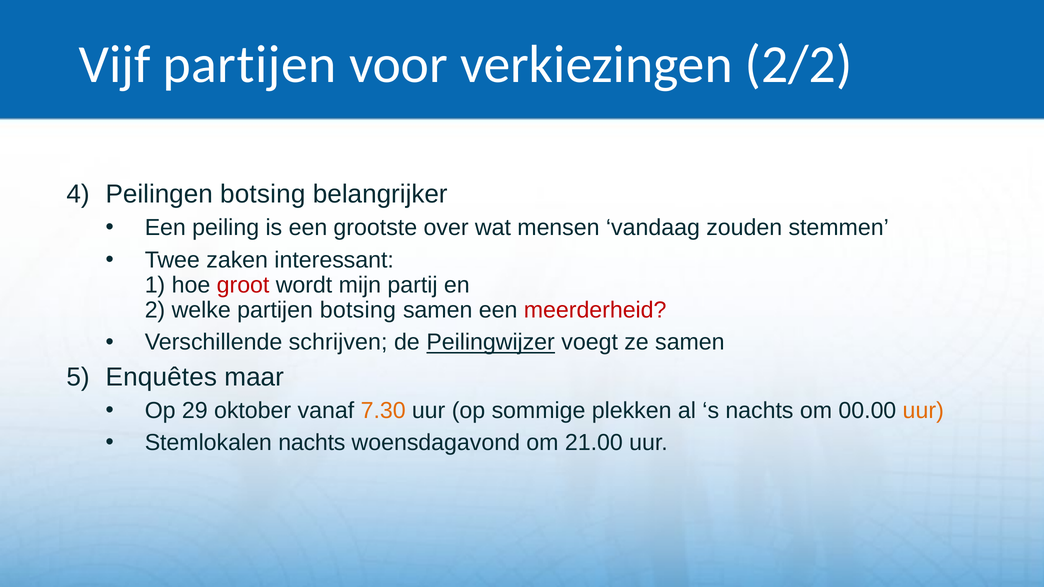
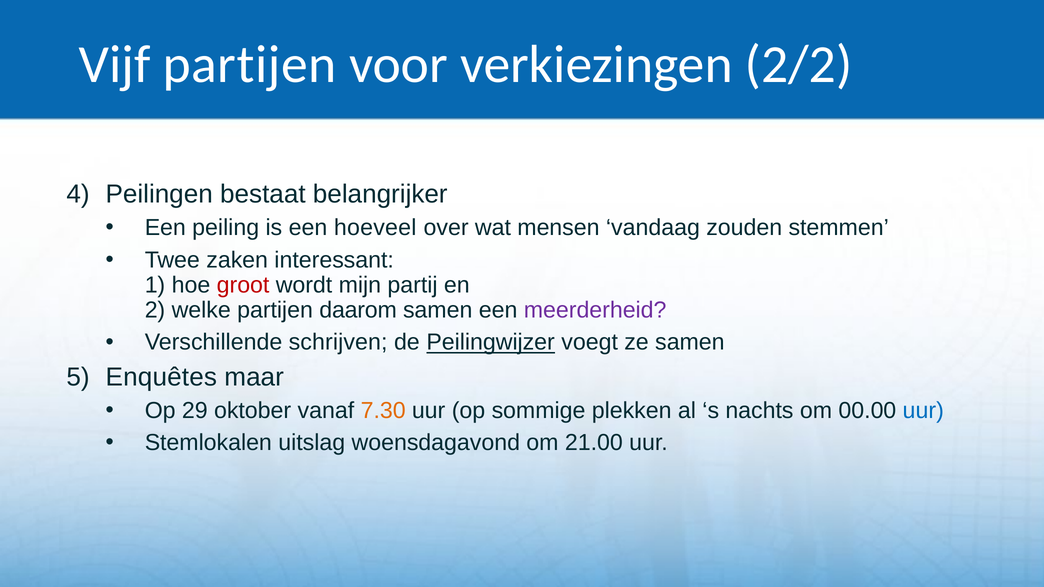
Peilingen botsing: botsing -> bestaat (263, 194)
grootste: grootste -> hoeveel (375, 228)
partijen botsing: botsing -> daarom (358, 310)
meerderheid colour: red -> purple (595, 310)
uur colour: orange -> blue (923, 411)
Stemlokalen nachts: nachts -> uitslag (312, 443)
